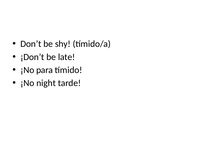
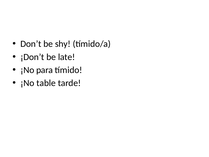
night: night -> table (46, 83)
